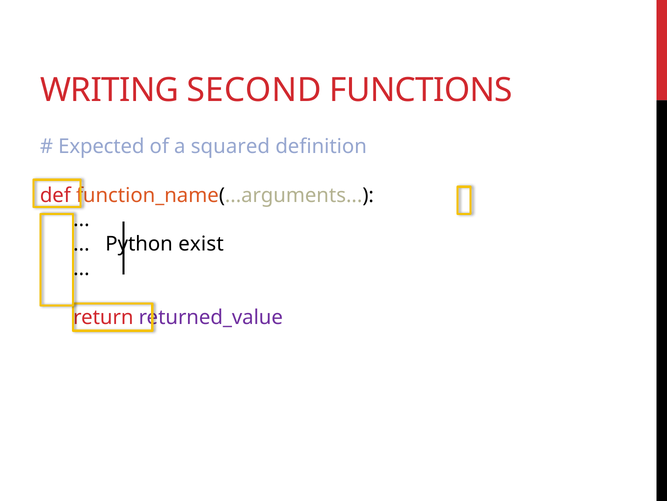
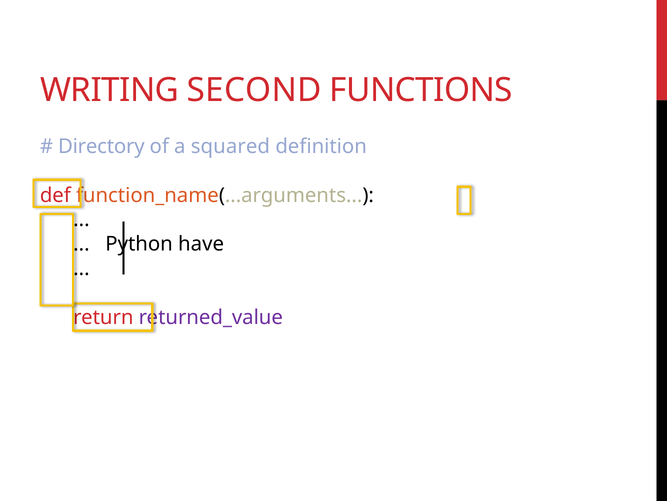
Expected: Expected -> Directory (101, 146)
exist: exist -> have (201, 244)
